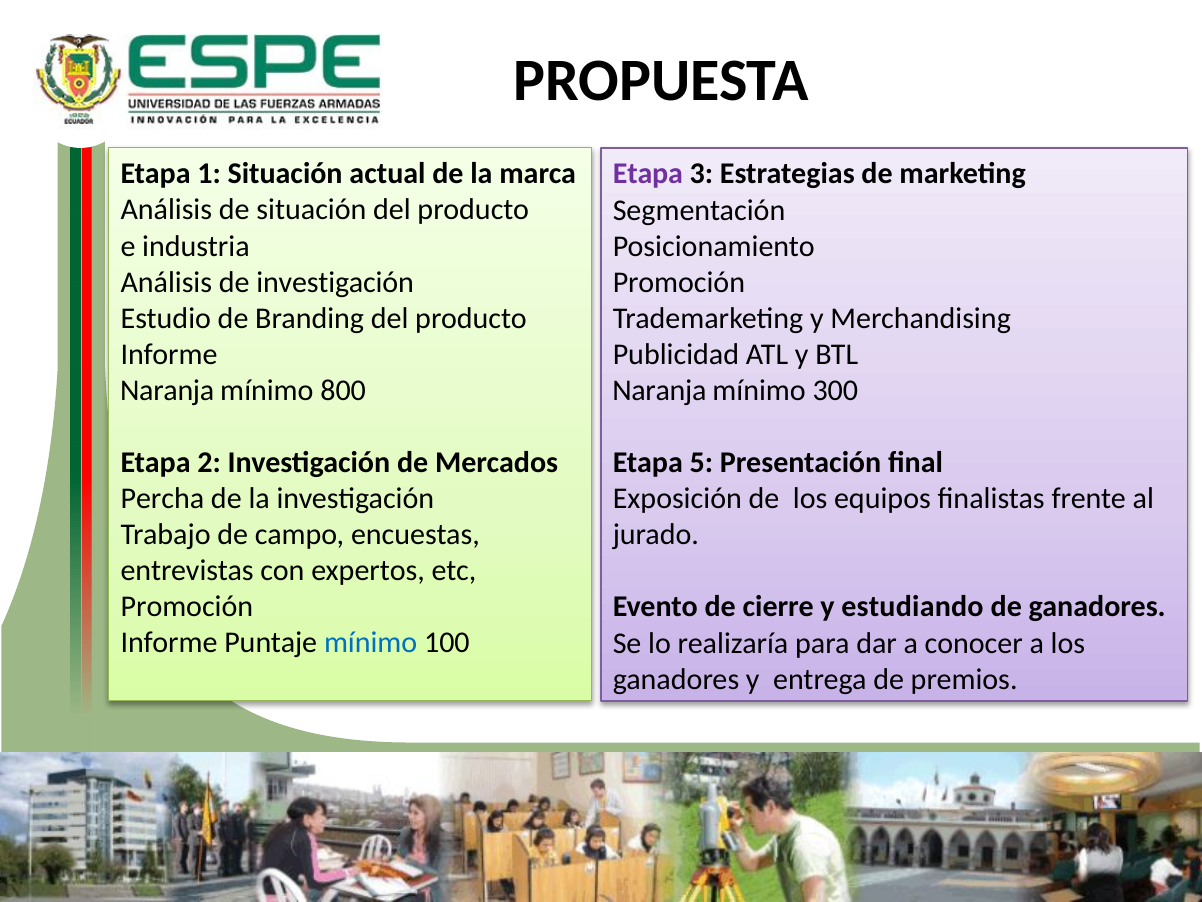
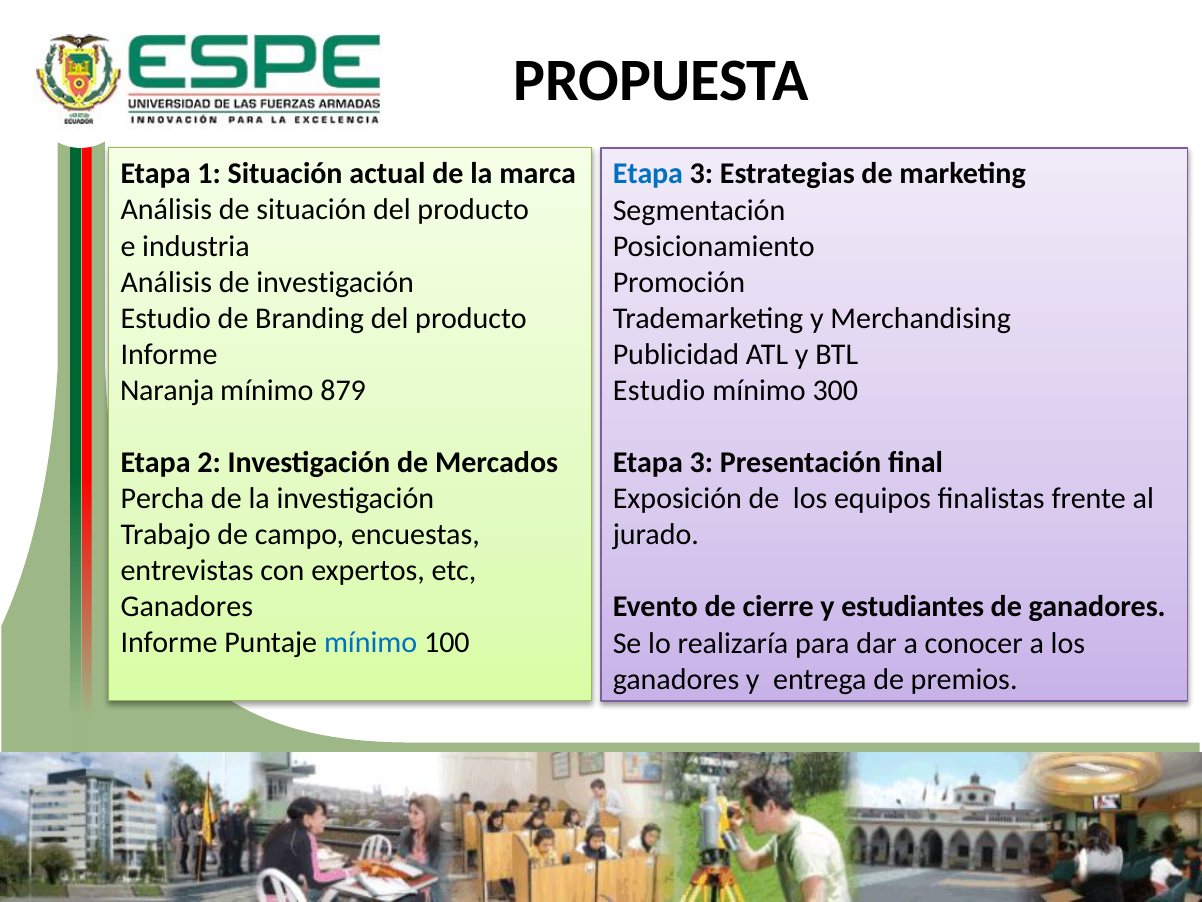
Etapa colour: purple -> blue (648, 174)
800: 800 -> 879 (343, 390)
Naranja: Naranja -> Estudio (659, 390)
5: 5 -> 3 (701, 462)
Promoción: Promoción -> Ganadores (187, 607)
estudiando: estudiando -> estudiantes (913, 607)
